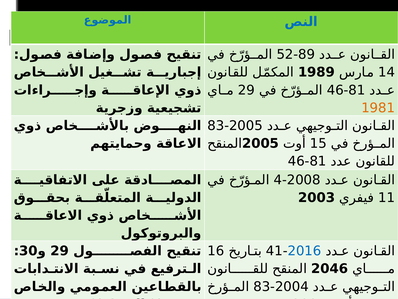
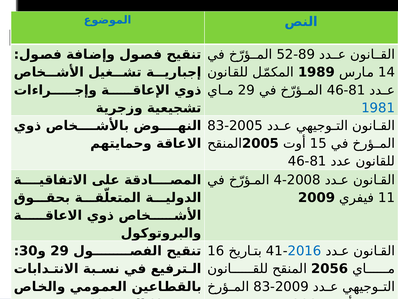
1981 colour: orange -> blue (378, 108)
2003: 2003 -> 2009 (317, 197)
2046: 2046 -> 2056 (330, 268)
2004: 2004 -> 2009 (292, 286)
